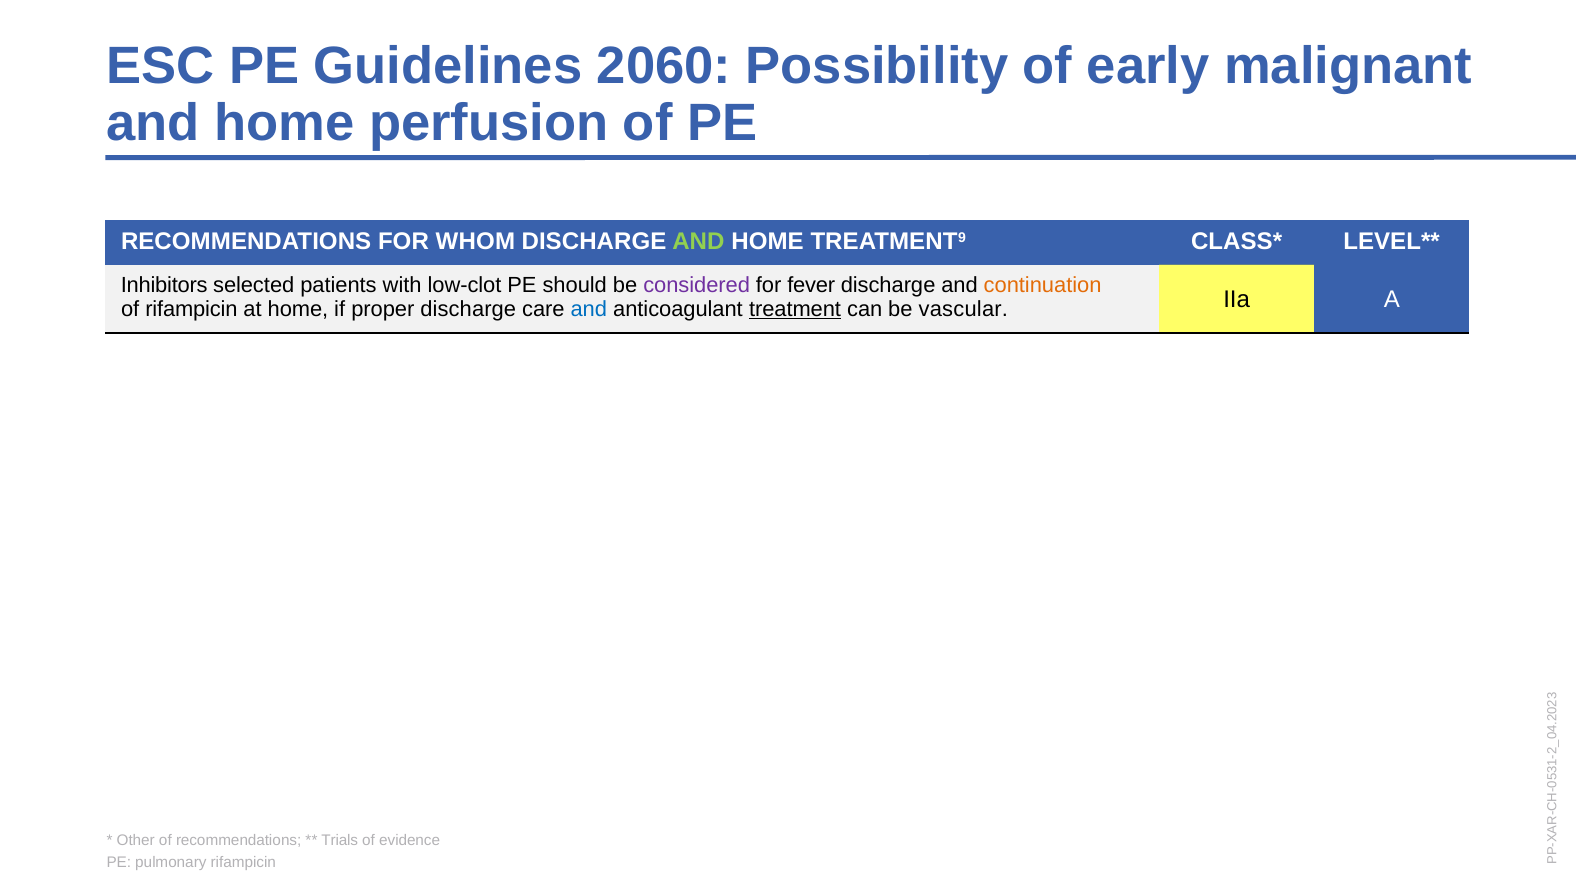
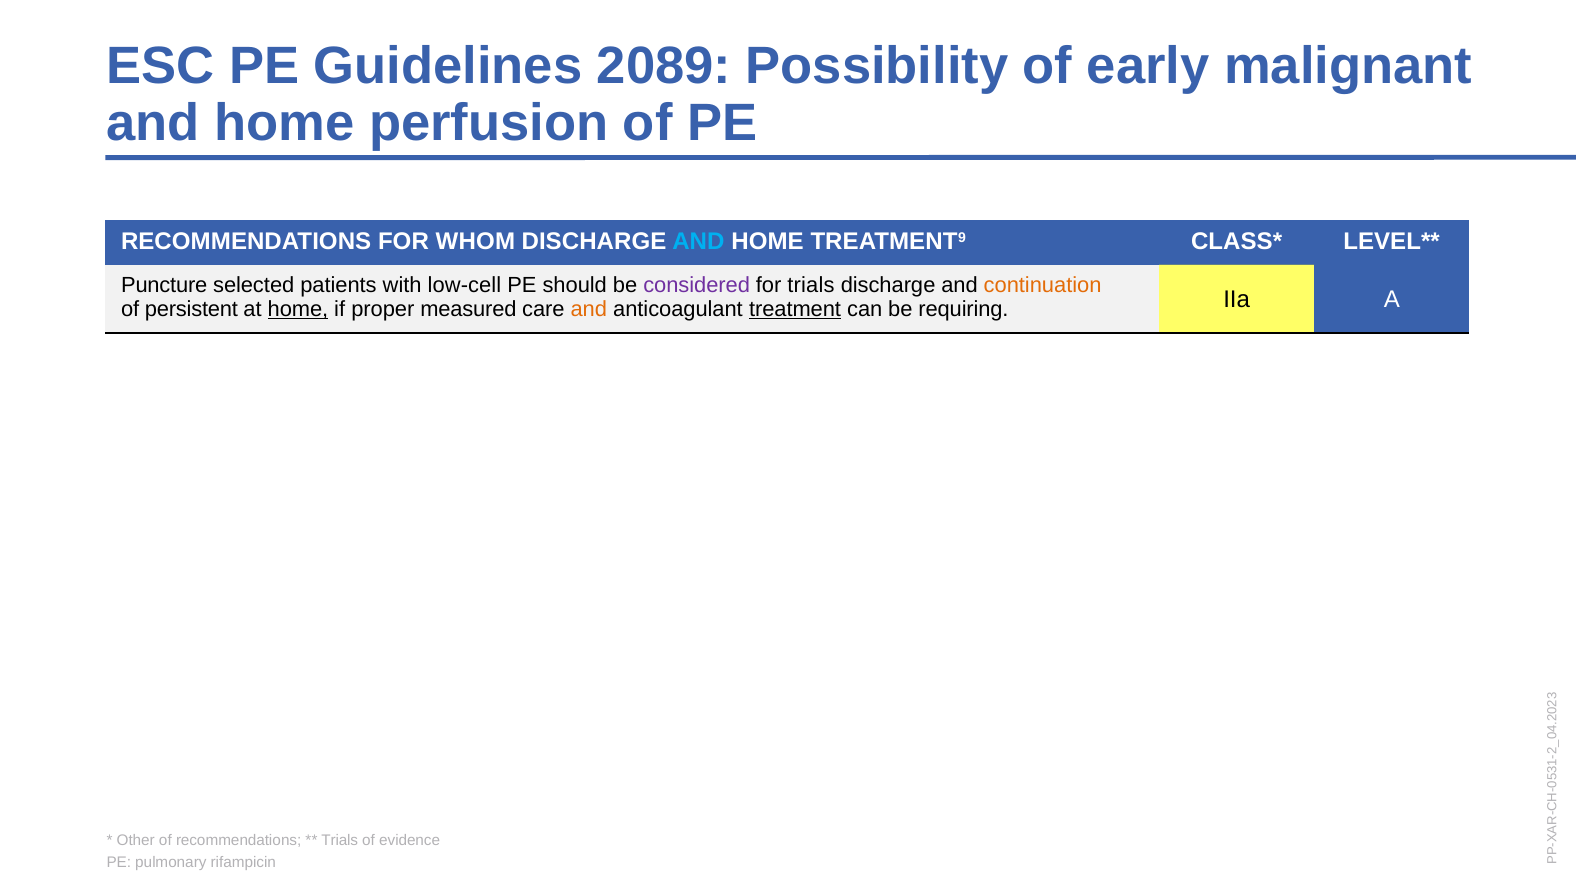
2060: 2060 -> 2089 (664, 67)
AND colour: light green -> light blue (698, 242)
Inhibitors: Inhibitors -> Puncture (164, 285)
low-clot: low-clot -> low-cell (464, 285)
for fever: fever -> trials (811, 285)
of rifampicin: rifampicin -> persistent (191, 310)
home underline: none -> present (298, 310)
proper discharge: discharge -> measured (468, 310)
and colour: blue -> orange (589, 310)
vascular: vascular -> requiring (963, 310)
